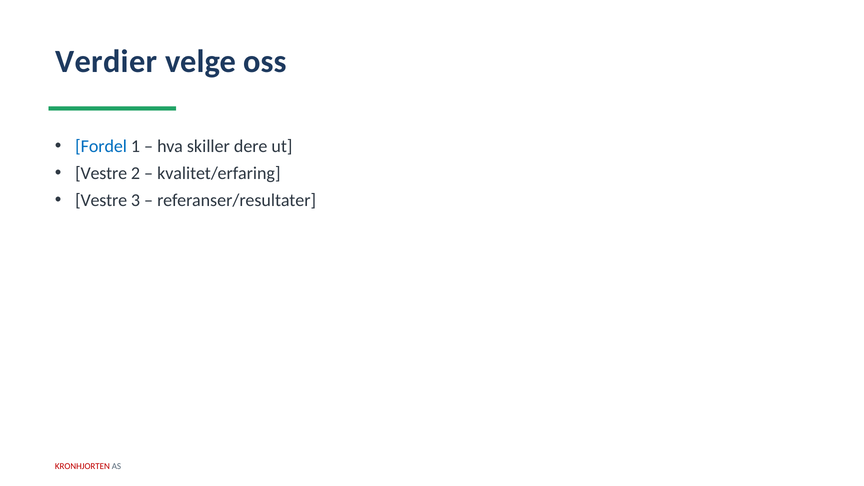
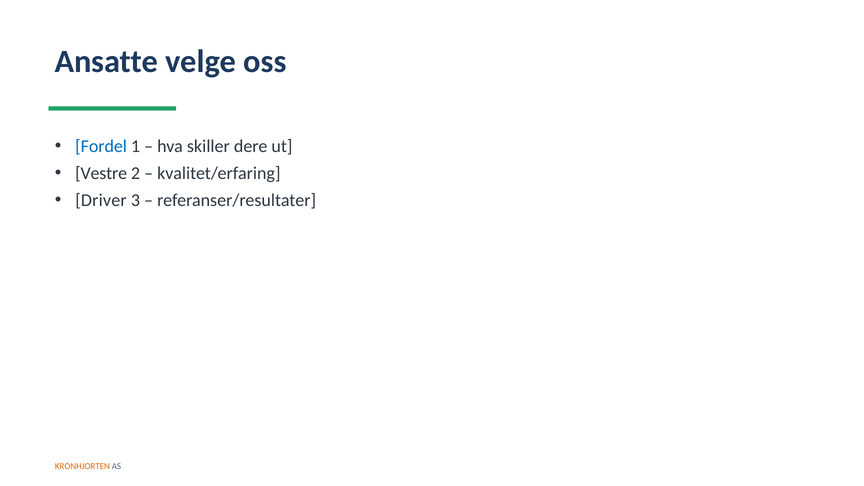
Verdier: Verdier -> Ansatte (107, 62)
Vestre: Vestre -> Driver (101, 200)
KRONHJORTEN colour: red -> orange (82, 466)
